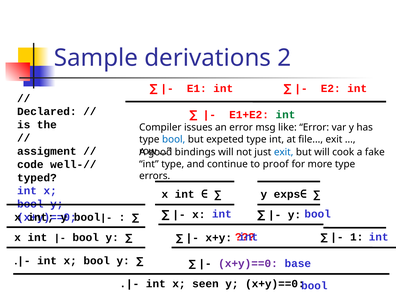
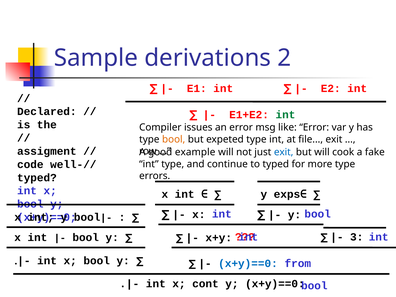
bool colour: blue -> orange (174, 139)
bindings: bindings -> example (195, 152)
to proof: proof -> typed (276, 164)
1: 1 -> 3 (357, 237)
base: base -> from (298, 263)
x+y)==0 colour: purple -> blue (248, 263)
seen: seen -> cont (205, 284)
